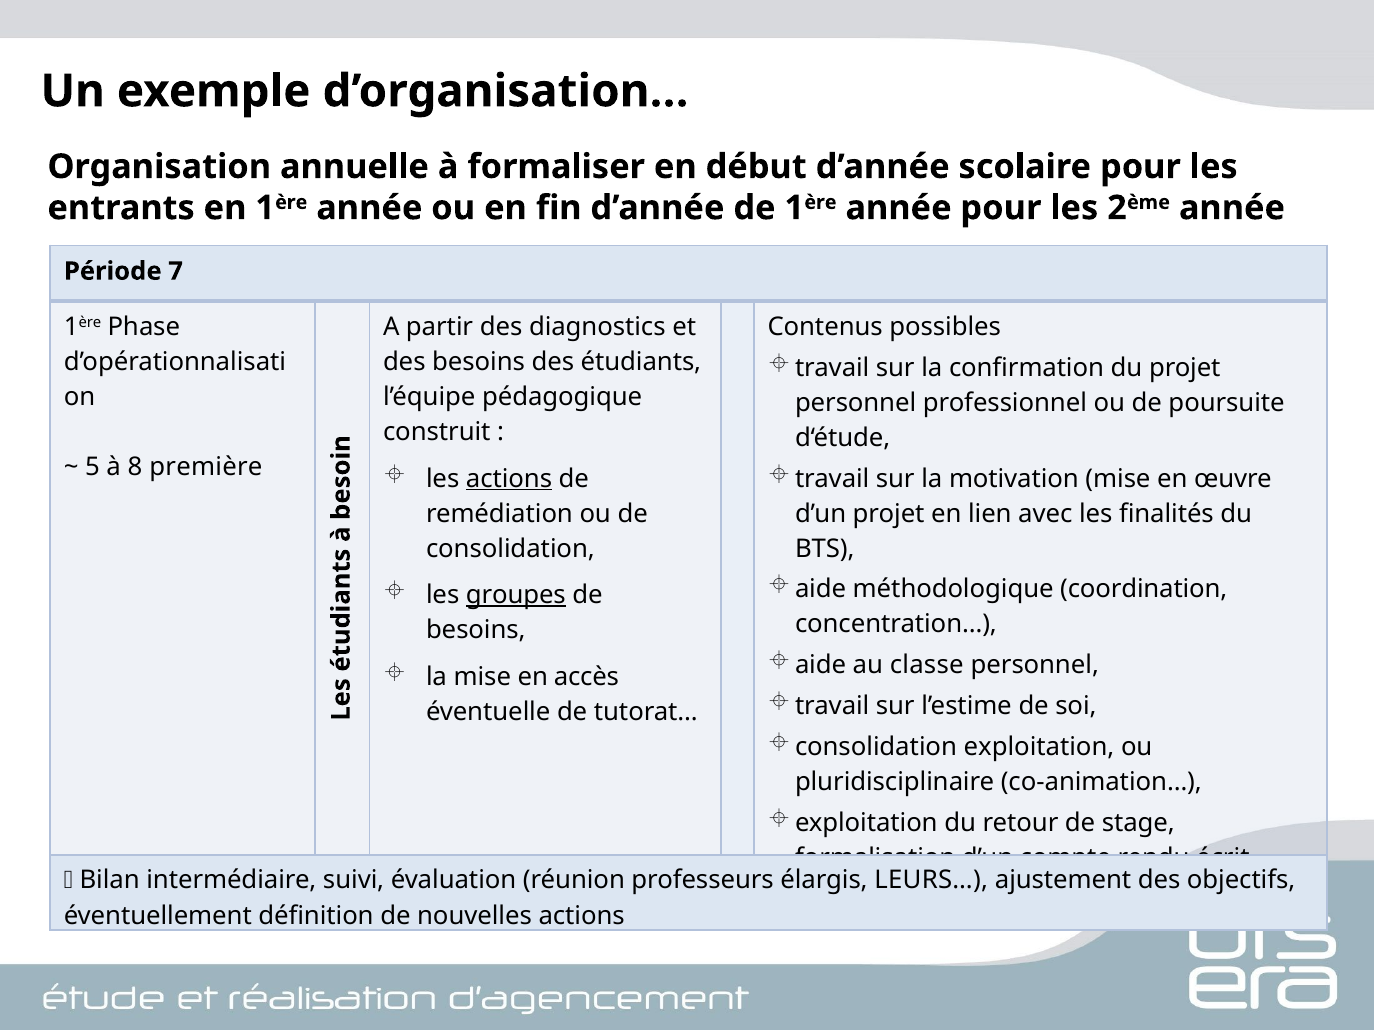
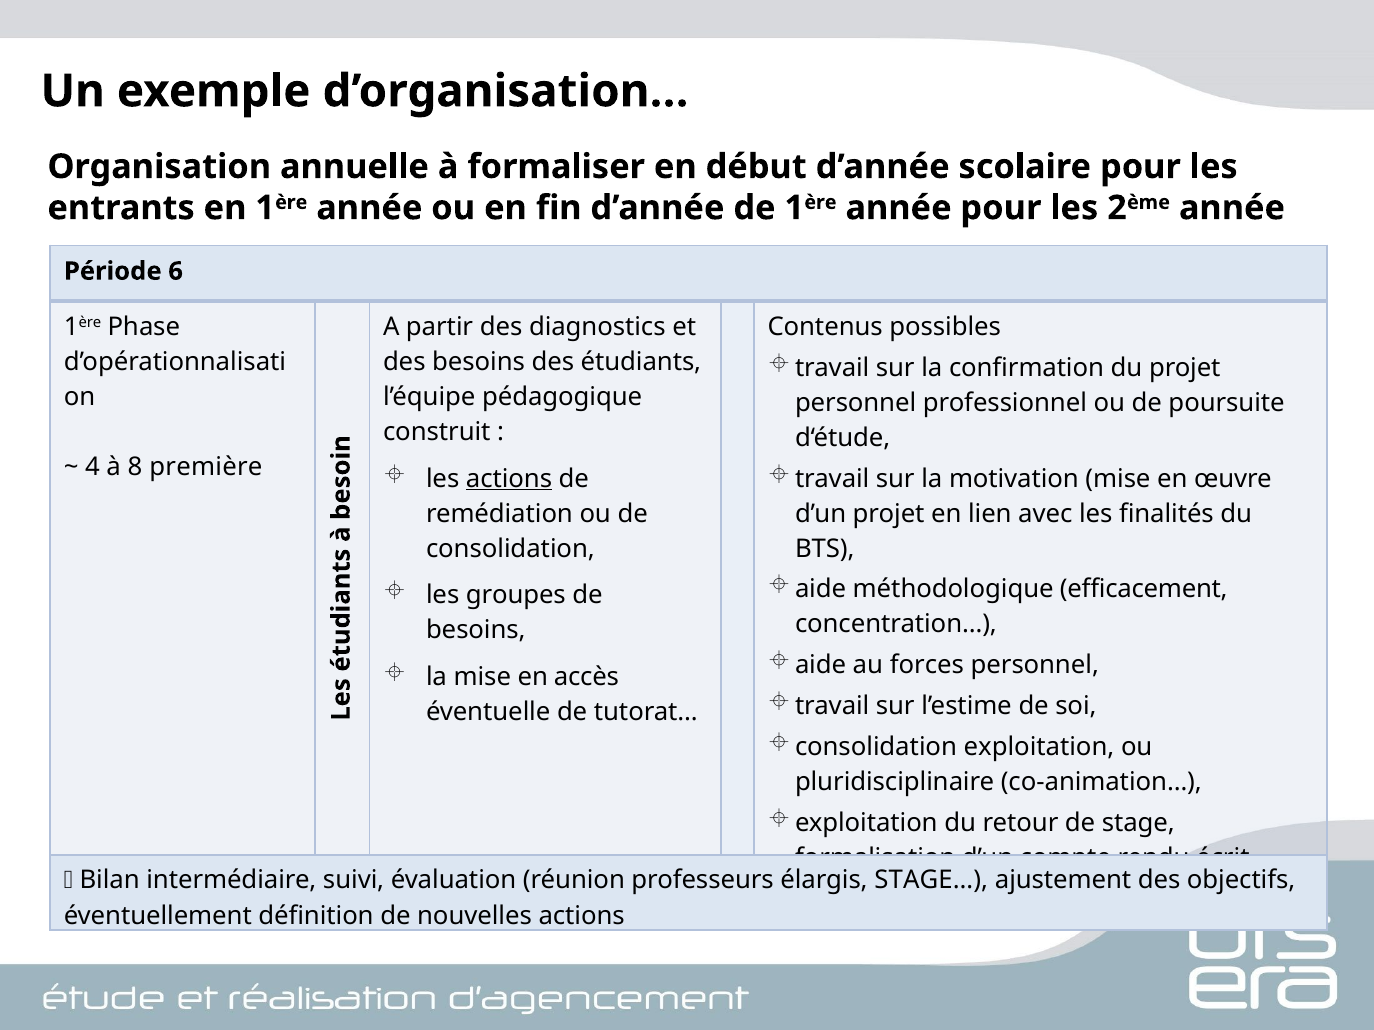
7: 7 -> 6 (176, 271)
5: 5 -> 4 (93, 467)
coordination: coordination -> efficacement (1144, 590)
groupes underline: present -> none (516, 595)
classe: classe -> forces (927, 666)
LEURS…: LEURS… -> STAGE… (931, 881)
